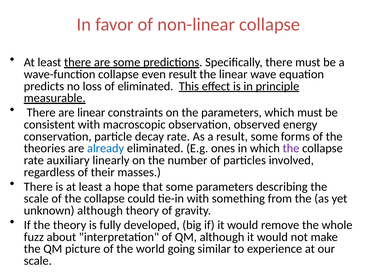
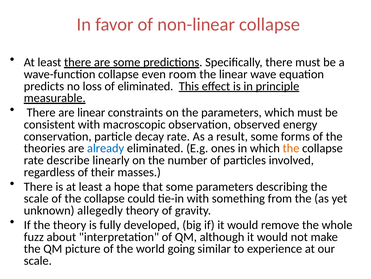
even result: result -> room (183, 74)
the colour: purple -> orange (291, 148)
auxiliary: auxiliary -> describe (68, 160)
unknown although: although -> allegedly (100, 210)
